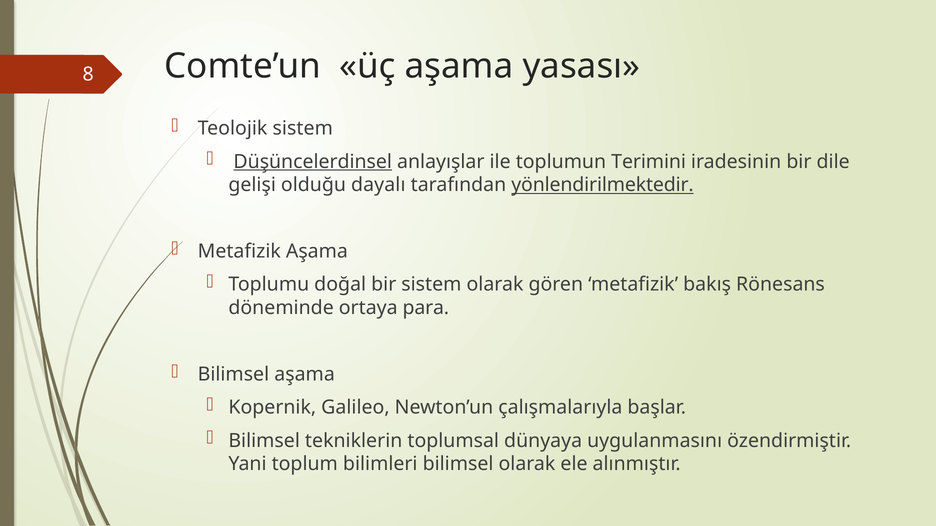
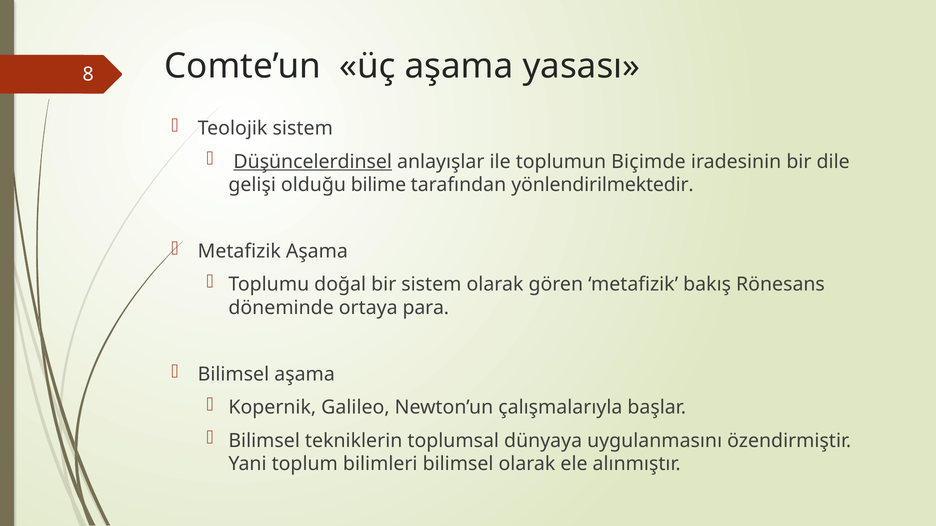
Terimini: Terimini -> Biçimde (648, 162)
dayalı: dayalı -> bilime (378, 185)
yönlendirilmektedir underline: present -> none (602, 185)
